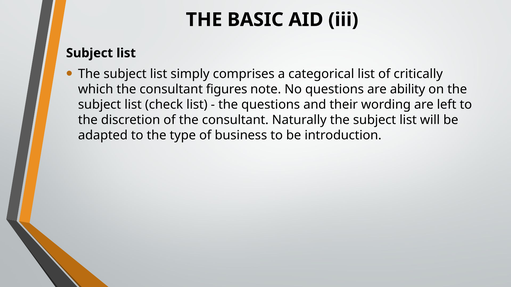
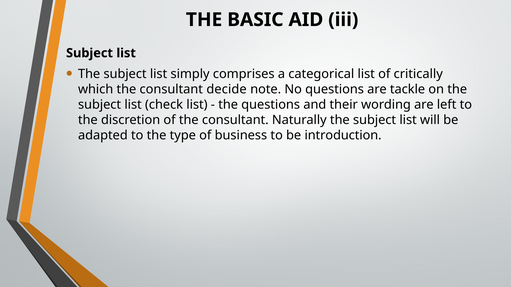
figures: figures -> decide (227, 90)
ability: ability -> tackle (408, 90)
